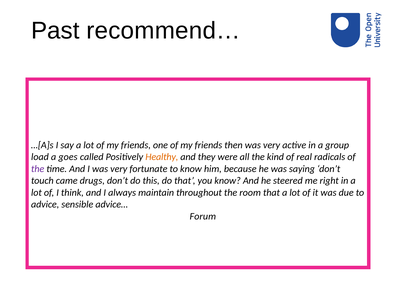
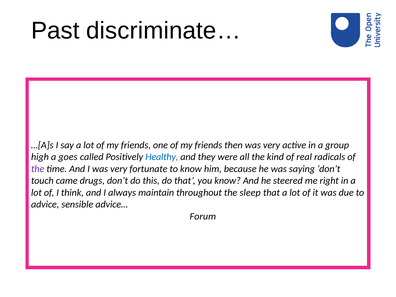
recommend…: recommend… -> discriminate… (163, 31)
load: load -> high (40, 157)
Healthy colour: orange -> blue (162, 157)
room: room -> sleep (250, 193)
